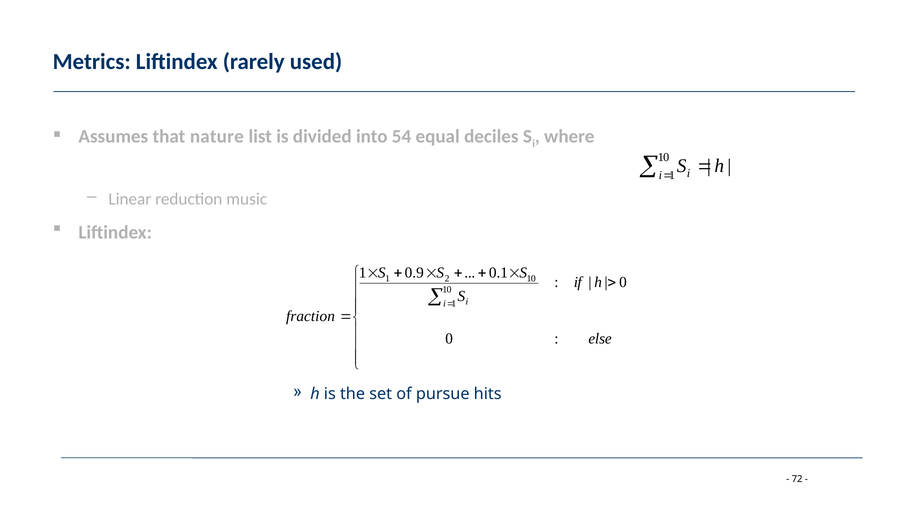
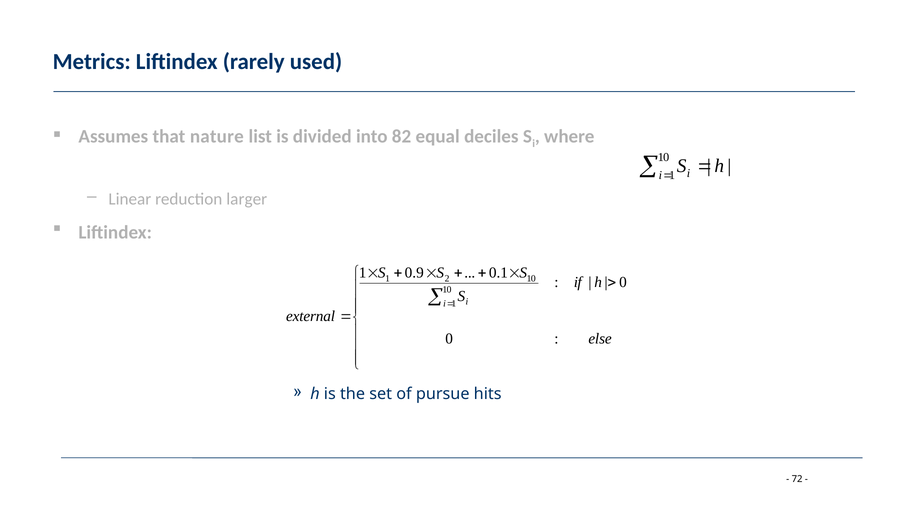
54: 54 -> 82 (402, 136)
music: music -> larger (247, 199)
fraction: fraction -> external (311, 316)
